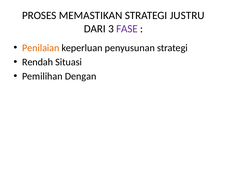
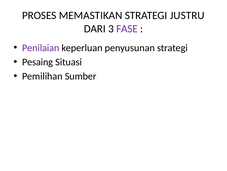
Penilaian colour: orange -> purple (41, 48)
Rendah: Rendah -> Pesaing (38, 62)
Dengan: Dengan -> Sumber (81, 76)
